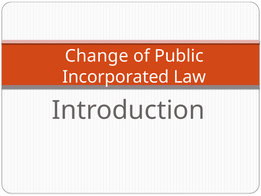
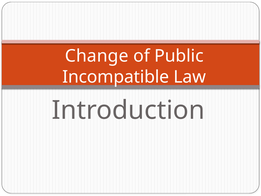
Incorporated: Incorporated -> Incompatible (116, 77)
